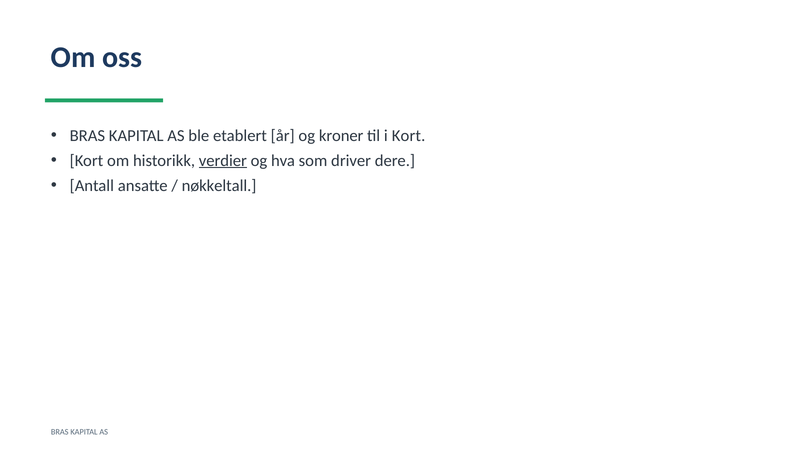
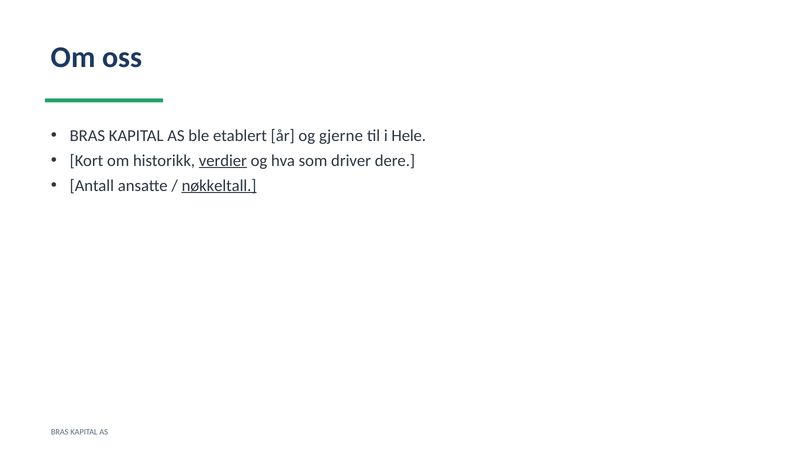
kroner: kroner -> gjerne (341, 135)
i Kort: Kort -> Hele (409, 135)
nøkkeltall underline: none -> present (219, 186)
